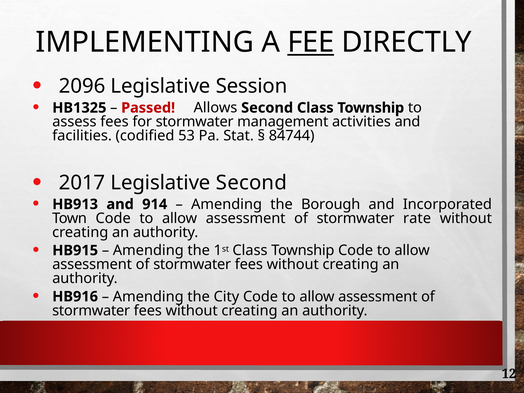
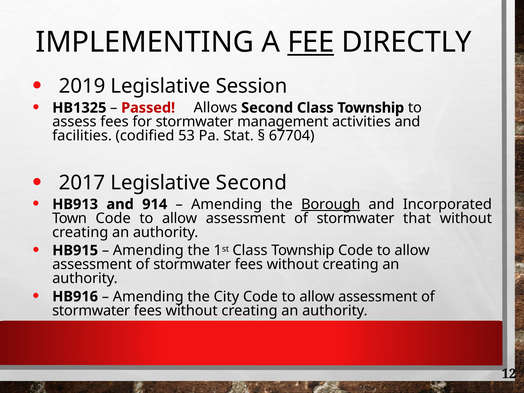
2096: 2096 -> 2019 (82, 86)
84744: 84744 -> 67704 (292, 136)
Borough underline: none -> present (331, 204)
rate: rate -> that (417, 218)
